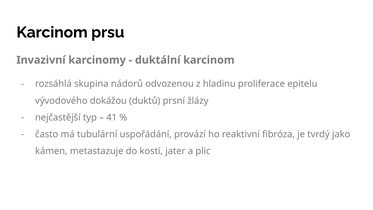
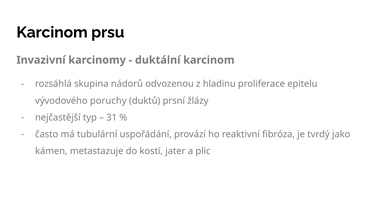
dokážou: dokážou -> poruchy (108, 101)
41: 41 -> 31 (112, 117)
